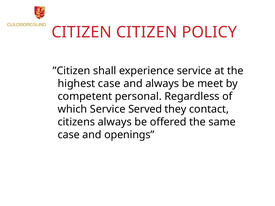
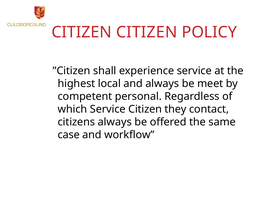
highest case: case -> local (109, 84)
Service Served: Served -> Citizen (145, 109)
openings: openings -> workflow (129, 135)
